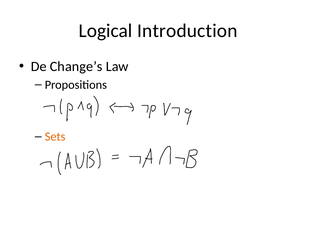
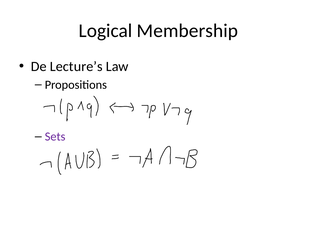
Introduction: Introduction -> Membership (187, 31)
Change’s: Change’s -> Lecture’s (76, 67)
Sets colour: orange -> purple (55, 137)
